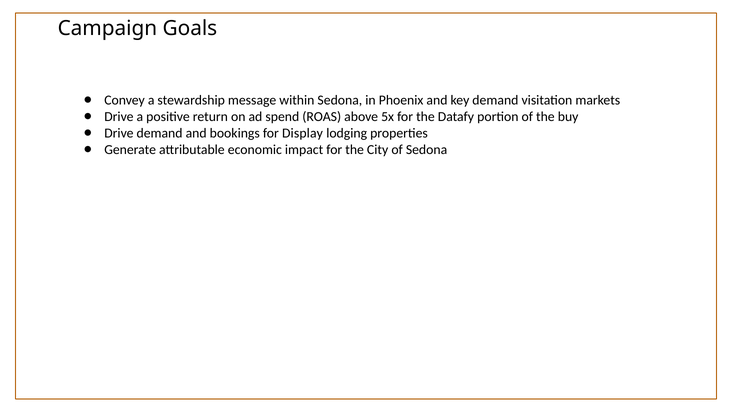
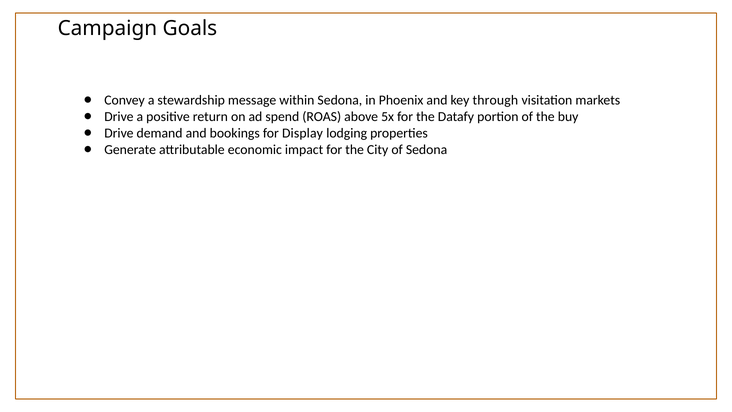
key demand: demand -> through (495, 100)
